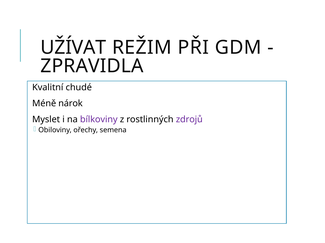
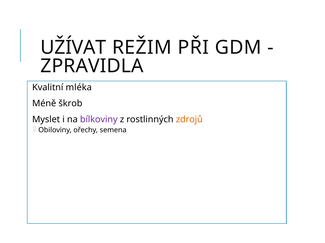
chudé: chudé -> mléka (79, 88)
nárok: nárok -> škrob (70, 104)
zdrojů colour: purple -> orange (189, 120)
